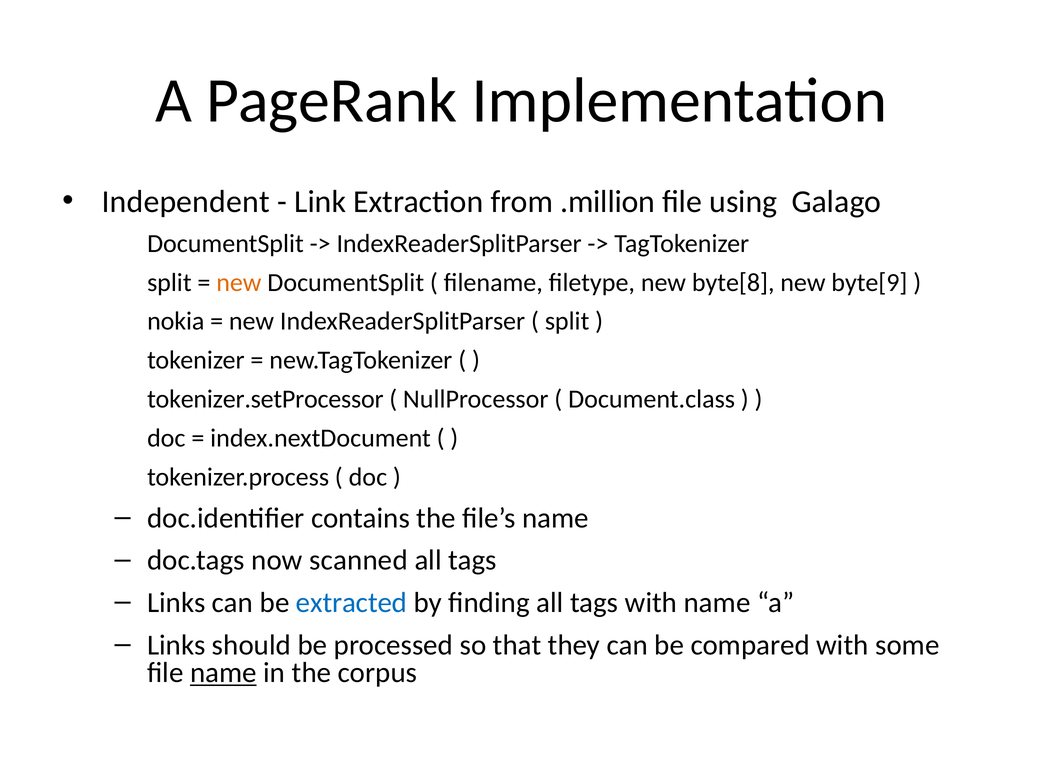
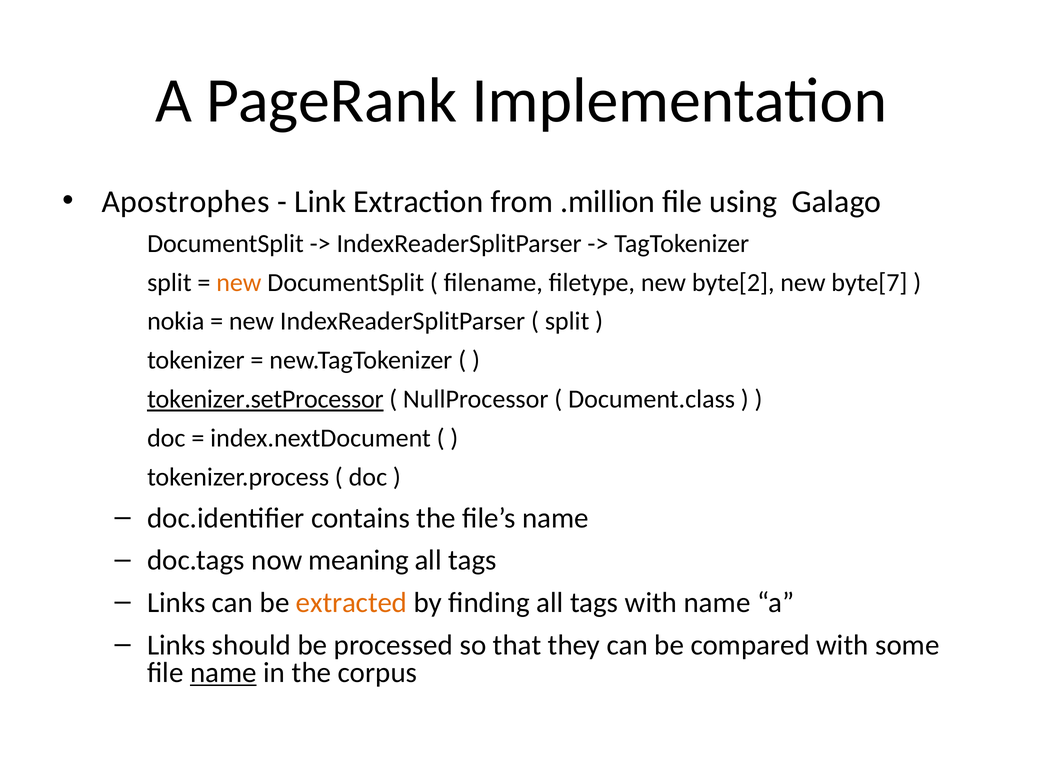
Independent: Independent -> Apostrophes (186, 202)
byte[8: byte[8 -> byte[2 (733, 283)
byte[9: byte[9 -> byte[7 (869, 283)
tokenizer.setProcessor underline: none -> present (265, 399)
scanned: scanned -> meaning (359, 561)
extracted colour: blue -> orange (352, 603)
